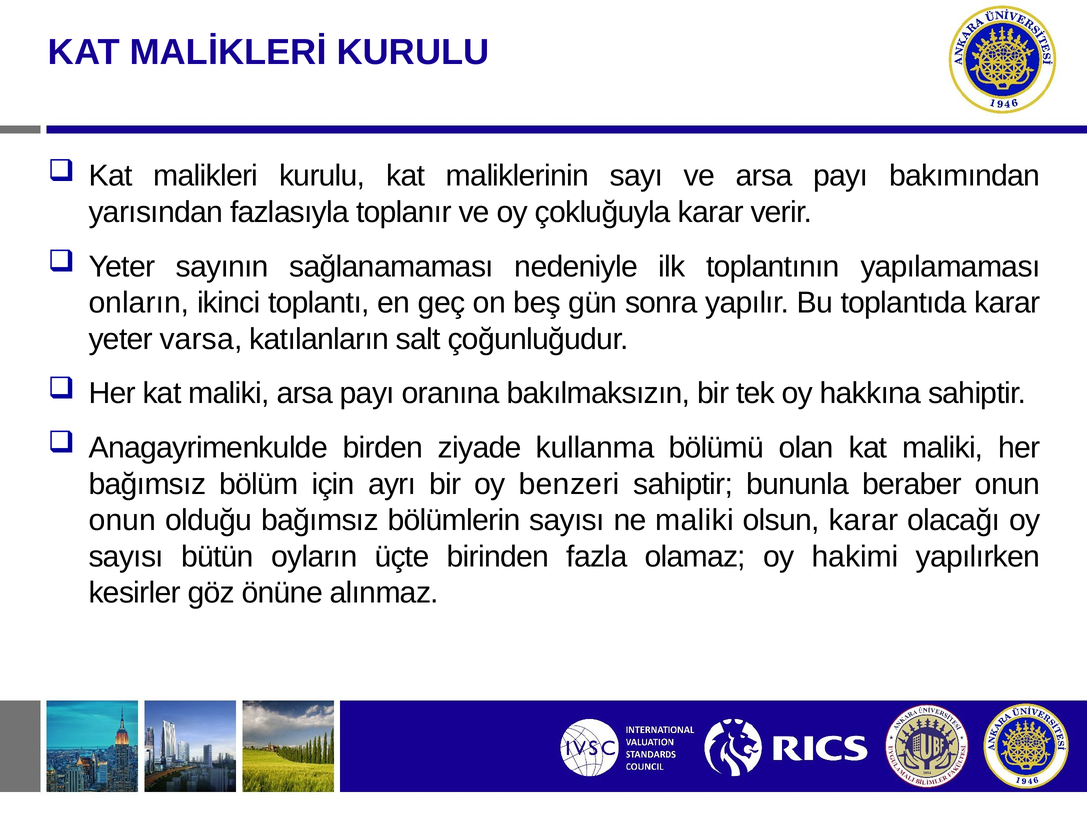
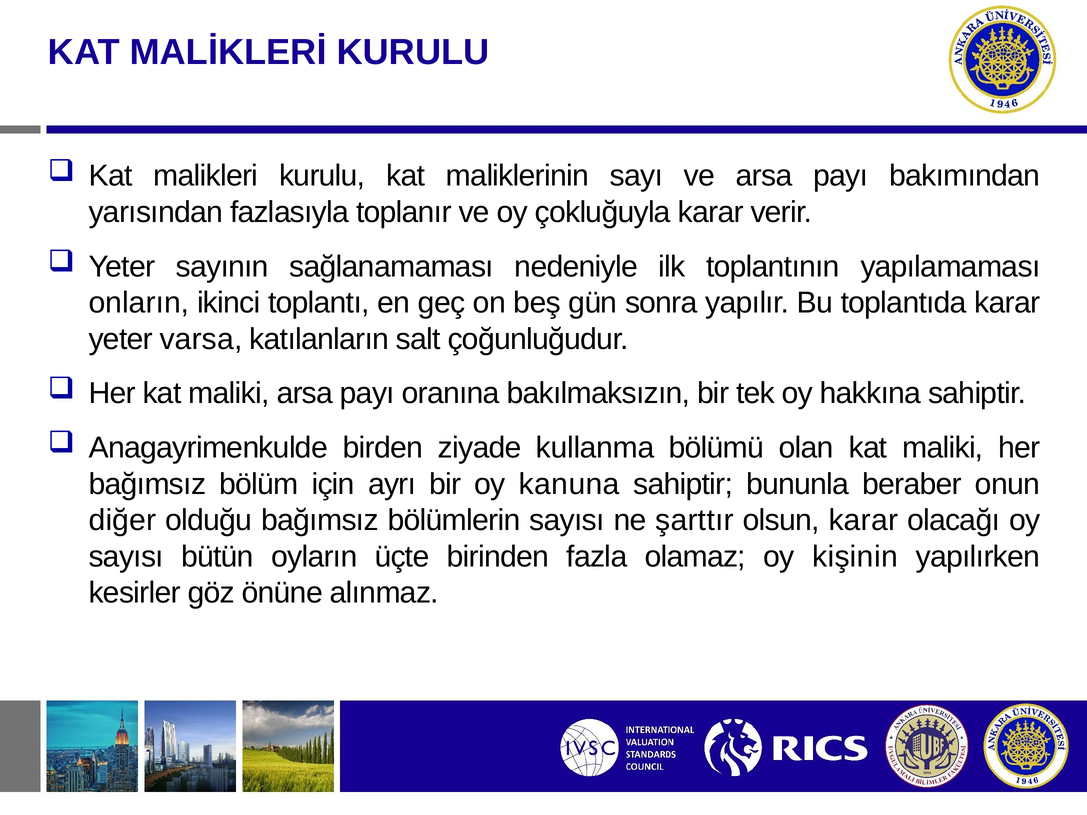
benzeri: benzeri -> kanuna (569, 484)
onun: onun -> diğer (122, 520)
ne maliki: maliki -> şarttır (695, 520)
hakimi: hakimi -> kişinin (855, 557)
